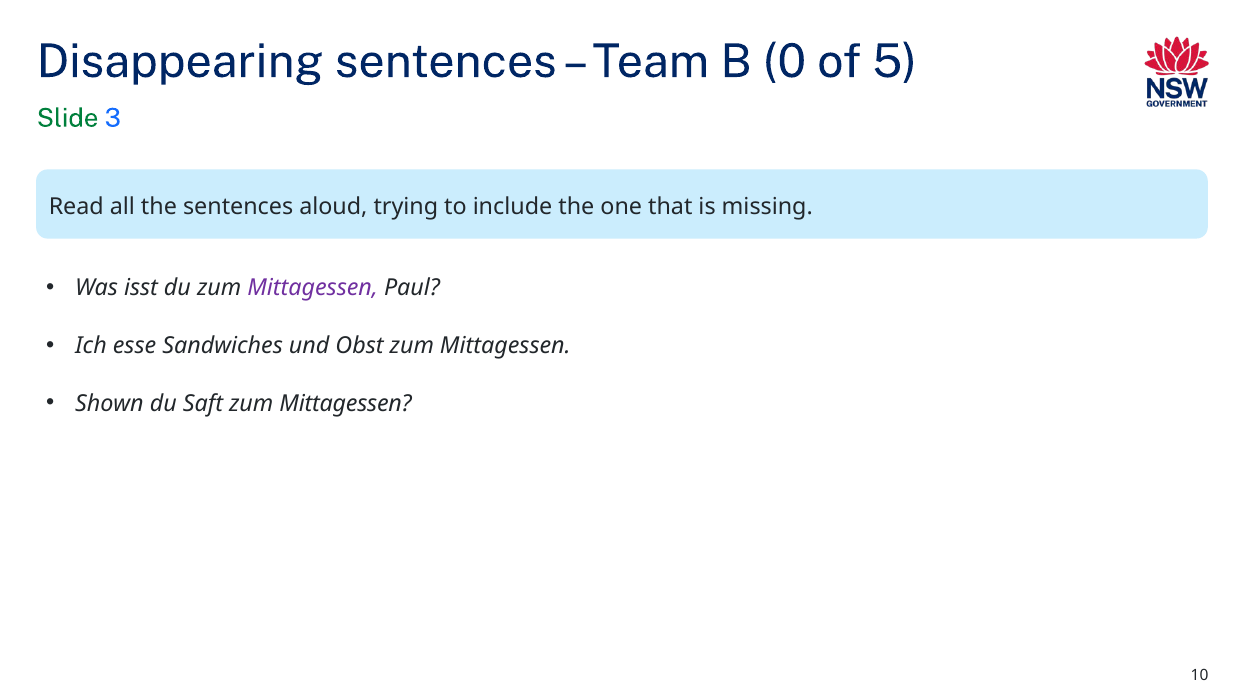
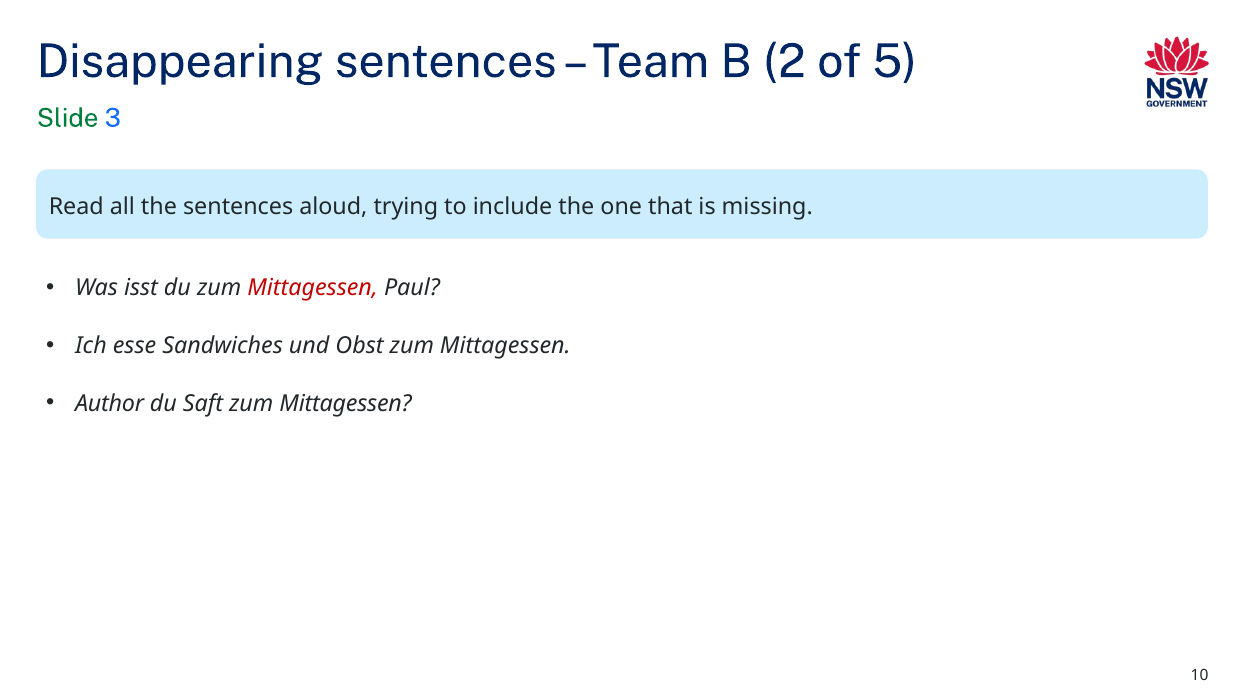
0: 0 -> 2 (784, 62)
Mittagessen colour: purple -> red (313, 288)
Shown: Shown -> Author (110, 403)
